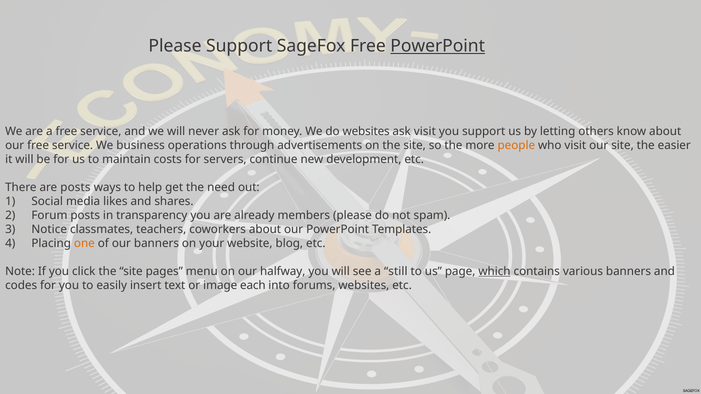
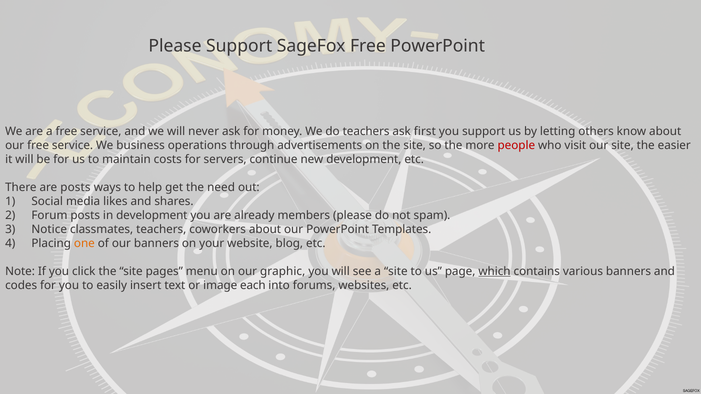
PowerPoint underline: present -> none (438, 46)
do websites: websites -> teachers (366, 131)
ask visit: visit -> first (425, 131)
people colour: orange -> red (516, 145)
in transparency: transparency -> development (152, 215)
halfway: halfway -> graphic (283, 272)
a still: still -> site (396, 272)
